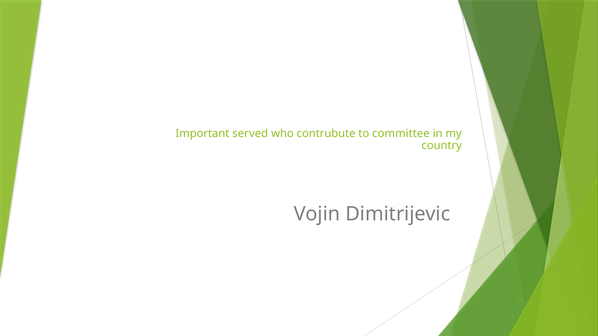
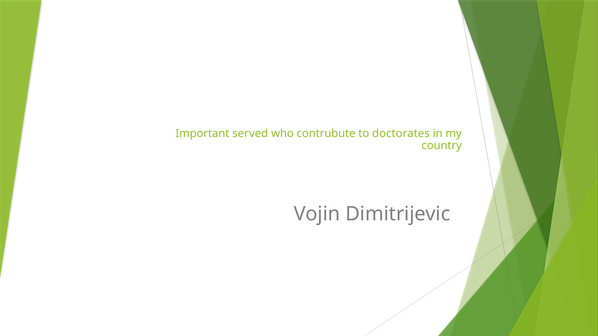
committee: committee -> doctorates (401, 134)
